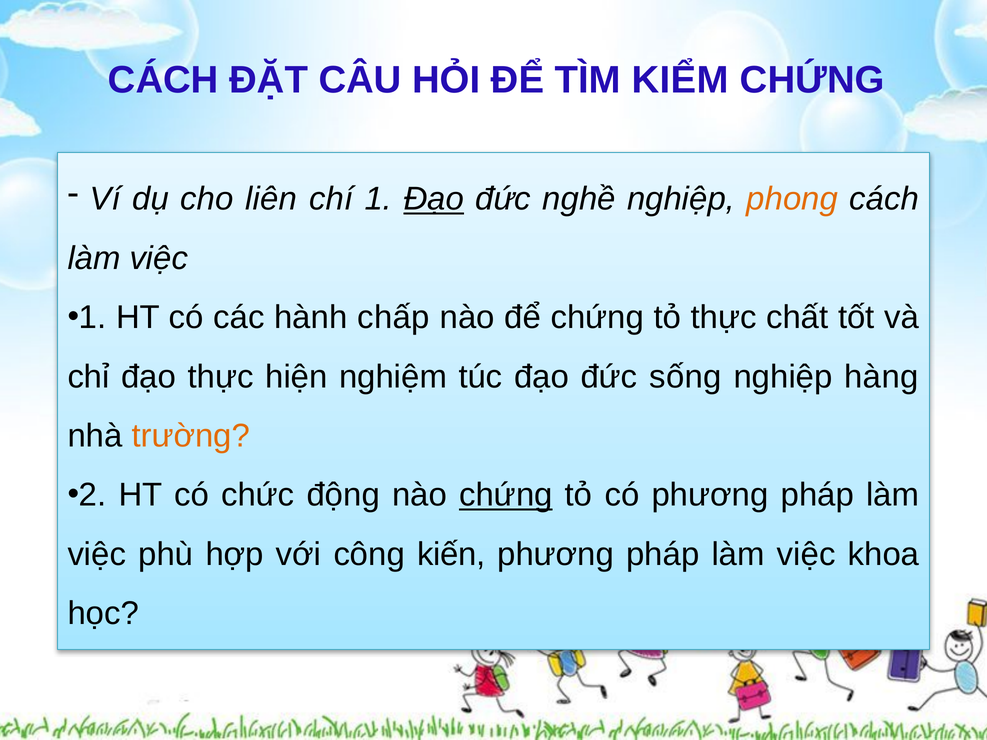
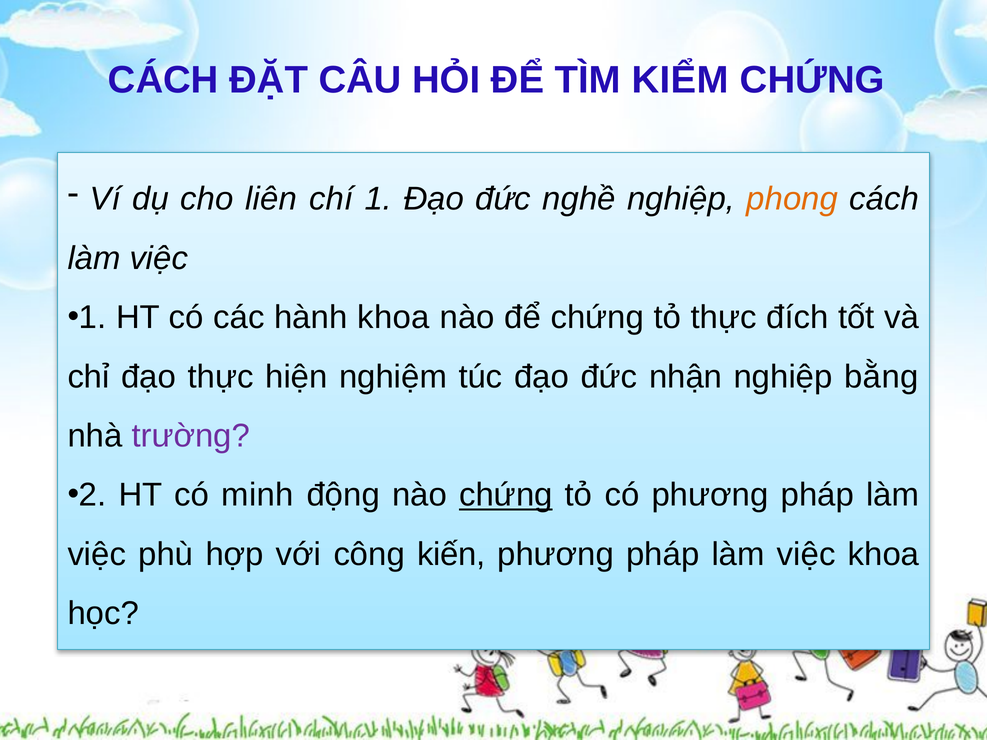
Đạo underline: present -> none (434, 199)
hành chấp: chấp -> khoa (393, 318)
chất: chất -> đích (797, 318)
sống: sống -> nhận (686, 377)
hàng: hàng -> bằng (881, 377)
trường colour: orange -> purple (191, 436)
chức: chức -> minh (258, 495)
